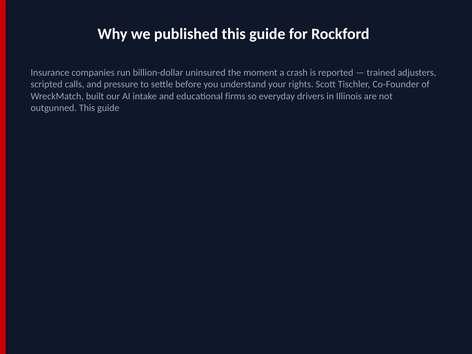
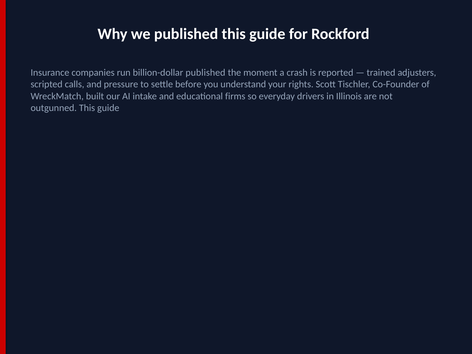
billion-dollar uninsured: uninsured -> published (205, 73)
